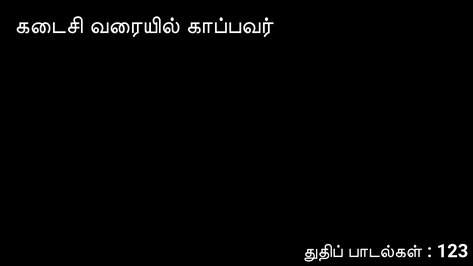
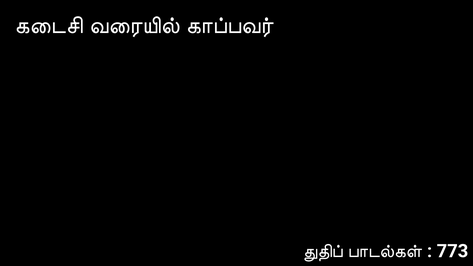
123: 123 -> 773 (452, 251)
